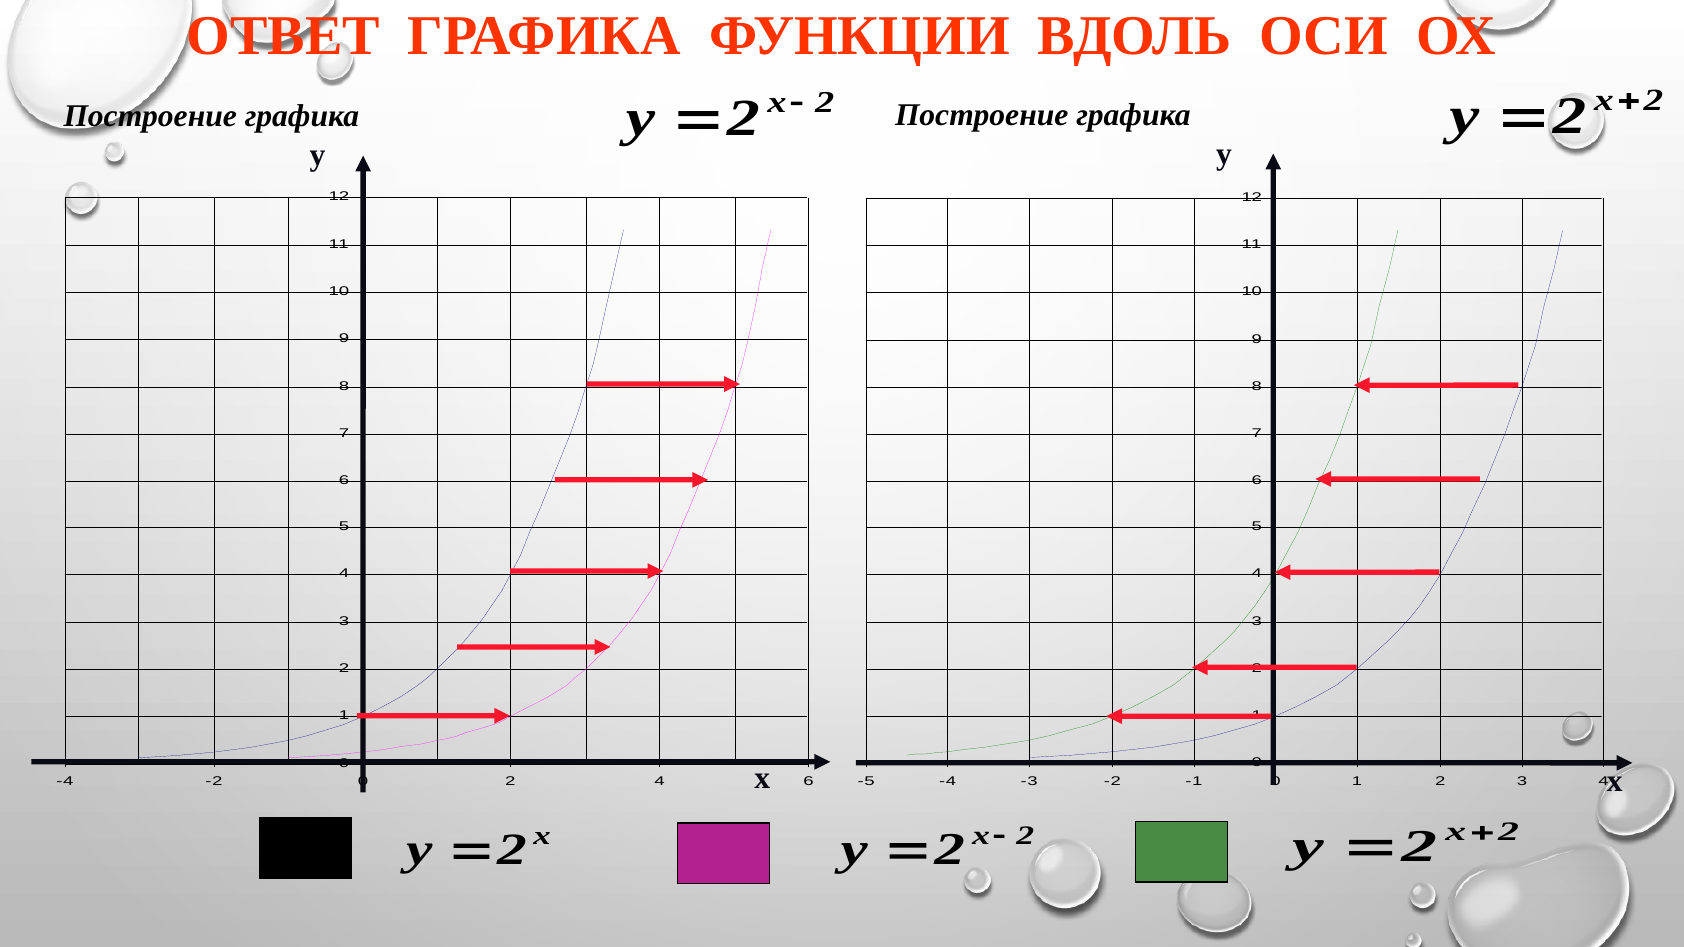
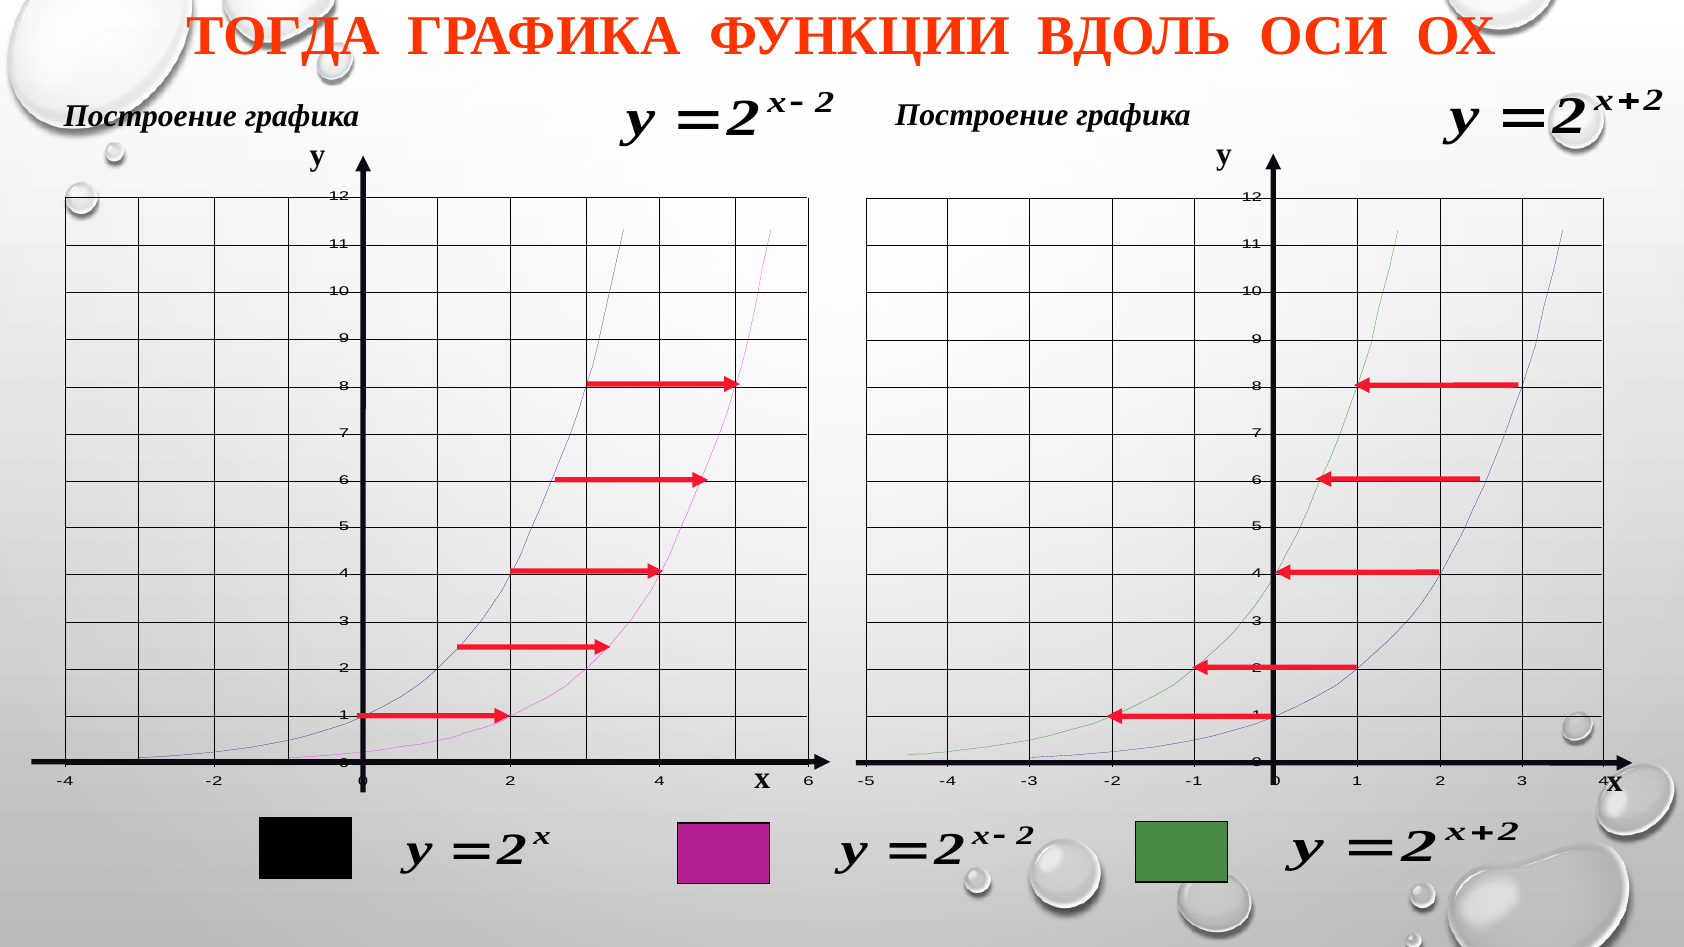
ОТВЕТ: ОТВЕТ -> ТОГДА (284, 36)
